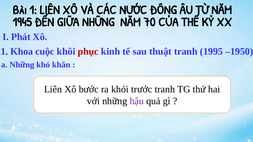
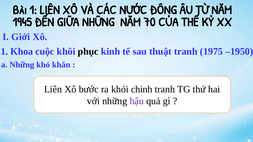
Phát: Phát -> Giới (21, 37)
phục colour: red -> black (88, 51)
1995: 1995 -> 1975 (211, 51)
trước: trước -> chinh (142, 90)
